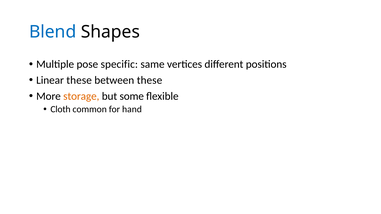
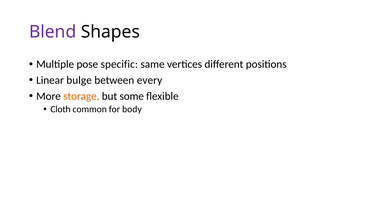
Blend colour: blue -> purple (53, 32)
Linear these: these -> bulge (79, 80)
between these: these -> every (150, 80)
hand: hand -> body (132, 110)
